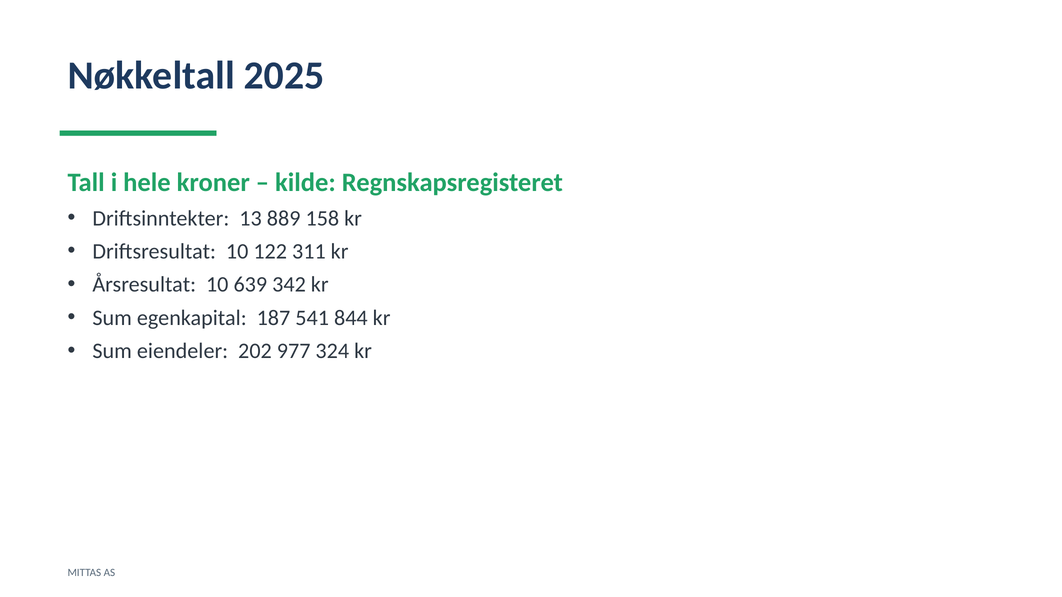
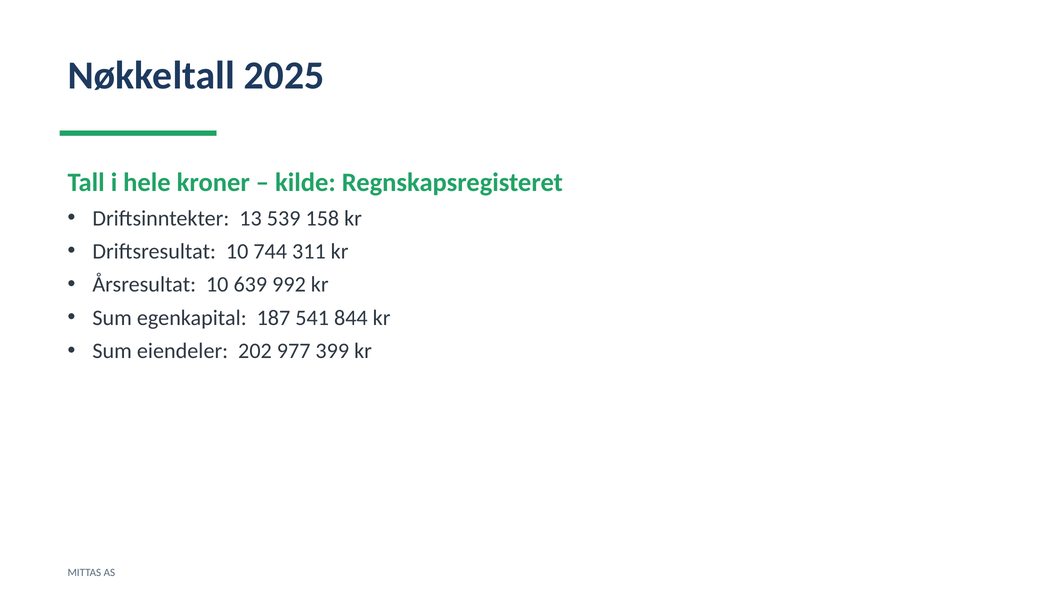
889: 889 -> 539 (284, 218)
122: 122 -> 744 (270, 252)
342: 342 -> 992 (289, 285)
324: 324 -> 399 (332, 351)
